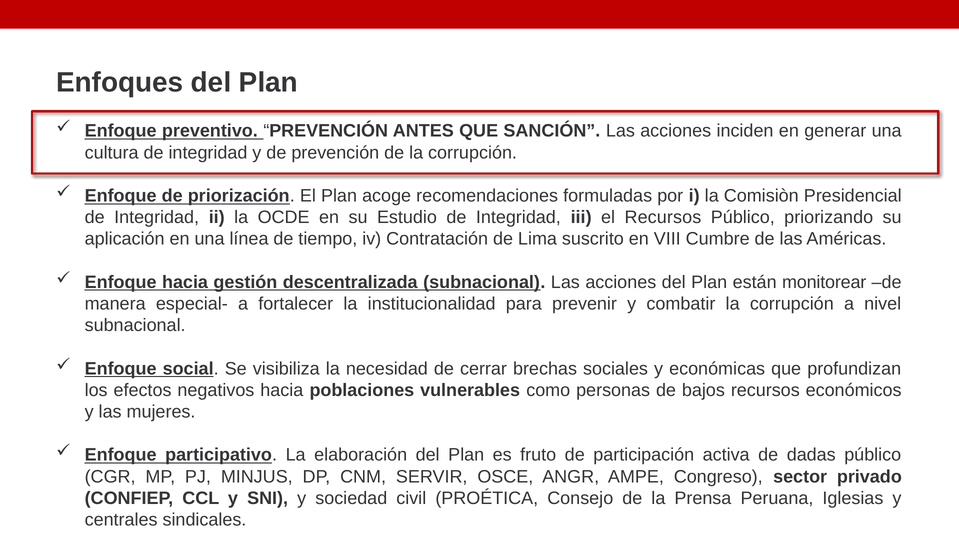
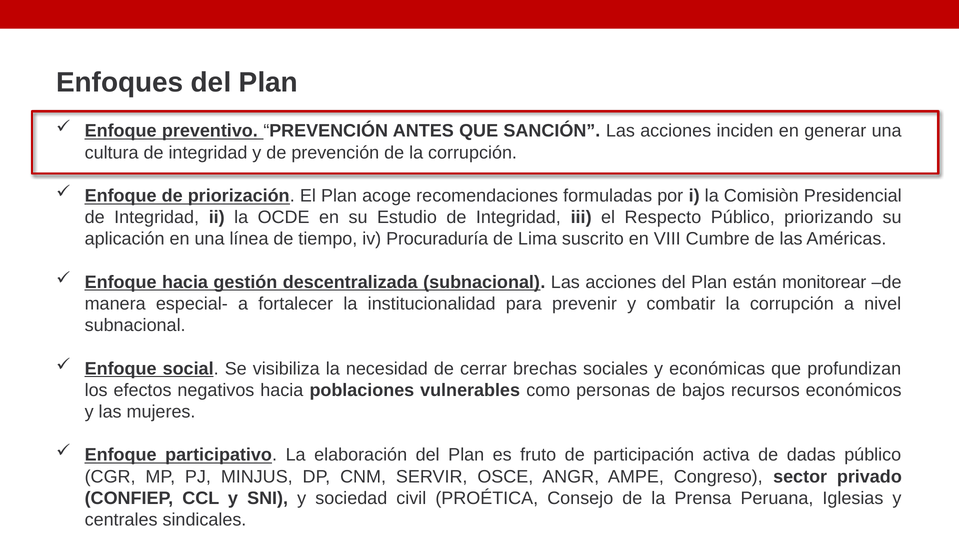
el Recursos: Recursos -> Respecto (663, 217)
Contratación: Contratación -> Procuraduría (437, 239)
